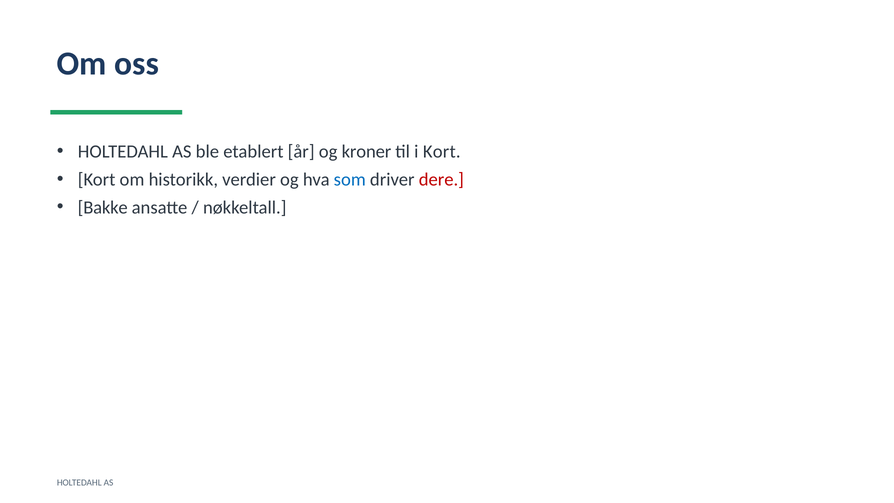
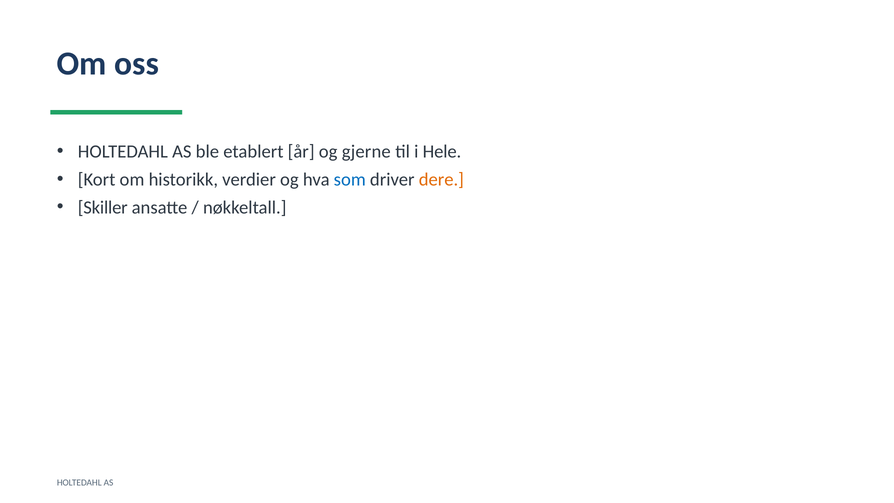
kroner: kroner -> gjerne (366, 151)
i Kort: Kort -> Hele (442, 151)
dere colour: red -> orange (441, 179)
Bakke: Bakke -> Skiller (103, 207)
